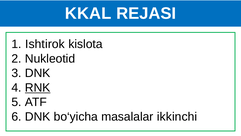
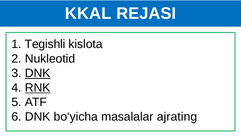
Ishtirok: Ishtirok -> Tegishli (45, 44)
DNK underline: none -> present (38, 73)
ikkinchi: ikkinchi -> ajrating (177, 116)
